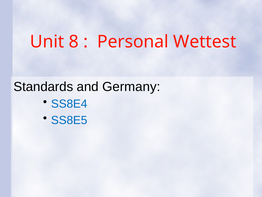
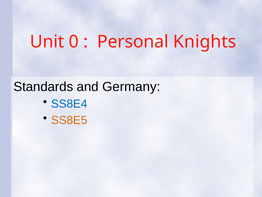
8: 8 -> 0 (74, 42)
Wettest: Wettest -> Knights (205, 42)
SS8E5 colour: blue -> orange (69, 120)
